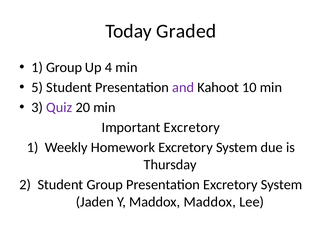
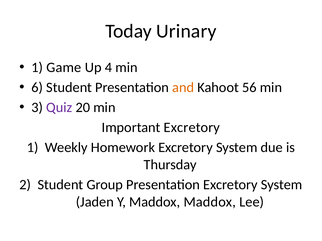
Graded: Graded -> Urinary (186, 31)
1 Group: Group -> Game (64, 68)
5: 5 -> 6 (37, 88)
and colour: purple -> orange (183, 88)
10: 10 -> 56 (249, 88)
